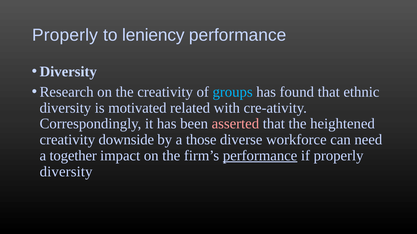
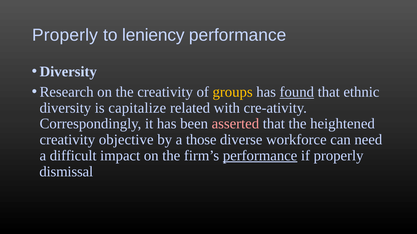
groups colour: light blue -> yellow (233, 92)
found underline: none -> present (297, 92)
motivated: motivated -> capitalize (137, 108)
downside: downside -> objective (126, 140)
together: together -> difficult (73, 156)
diversity: diversity -> dismissal (66, 172)
